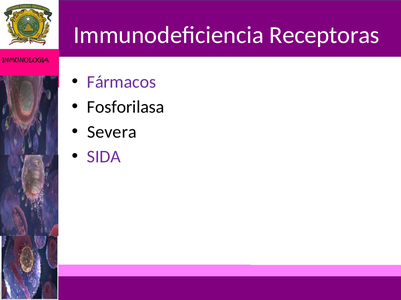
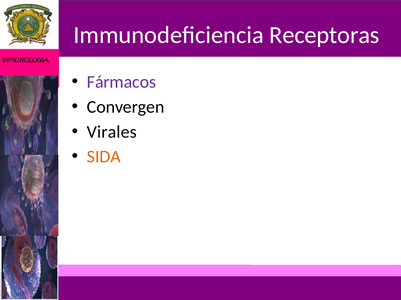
Fosforilasa: Fosforilasa -> Convergen (126, 107)
Severa: Severa -> Virales (112, 132)
SIDA colour: purple -> orange (104, 157)
